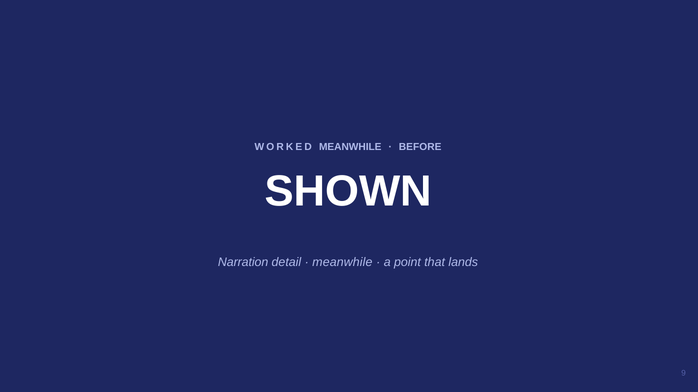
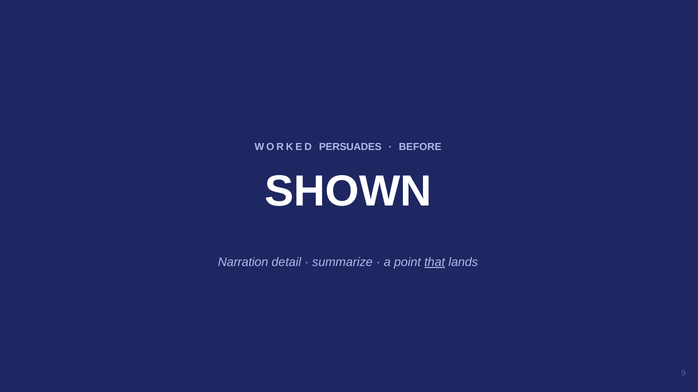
WORKED MEANWHILE: MEANWHILE -> PERSUADES (350, 147)
meanwhile: meanwhile -> summarize (342, 263)
that underline: none -> present (435, 263)
